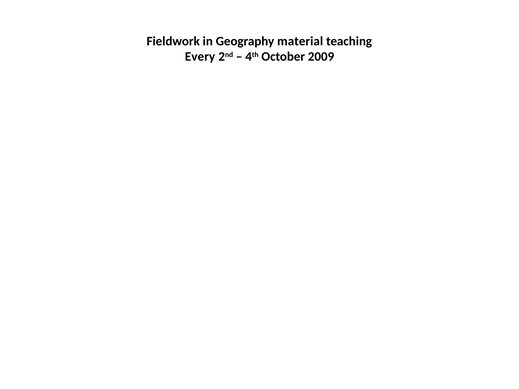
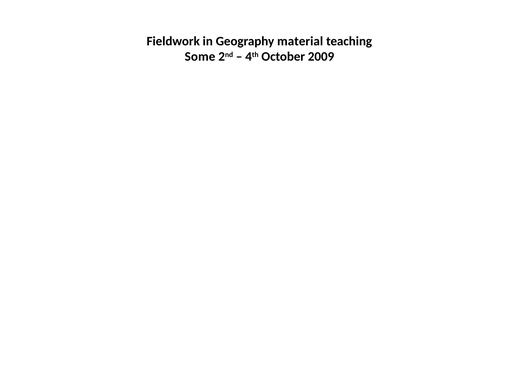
Every: Every -> Some (200, 57)
